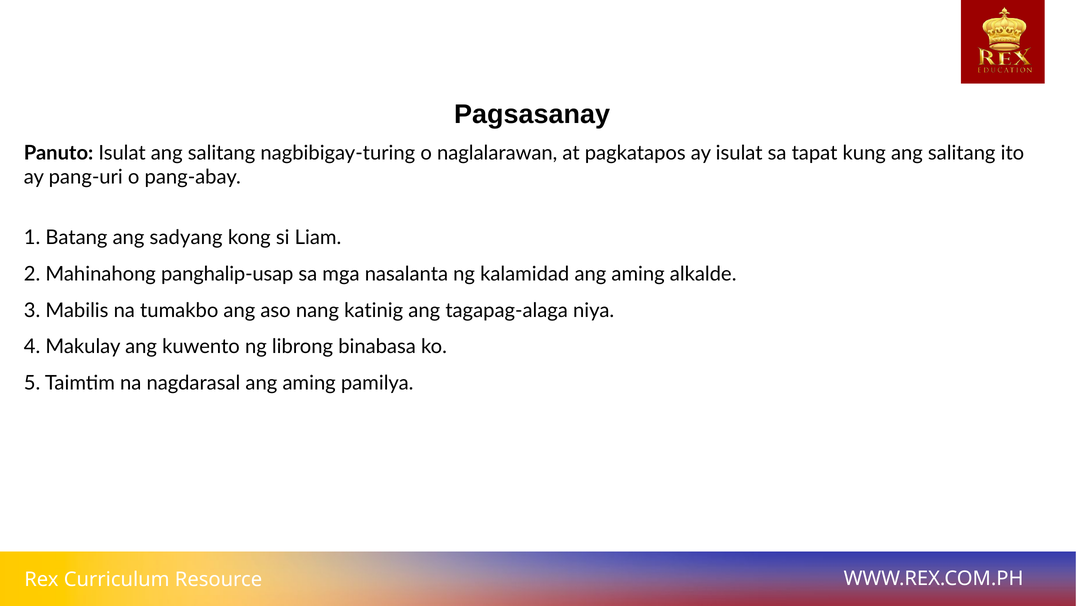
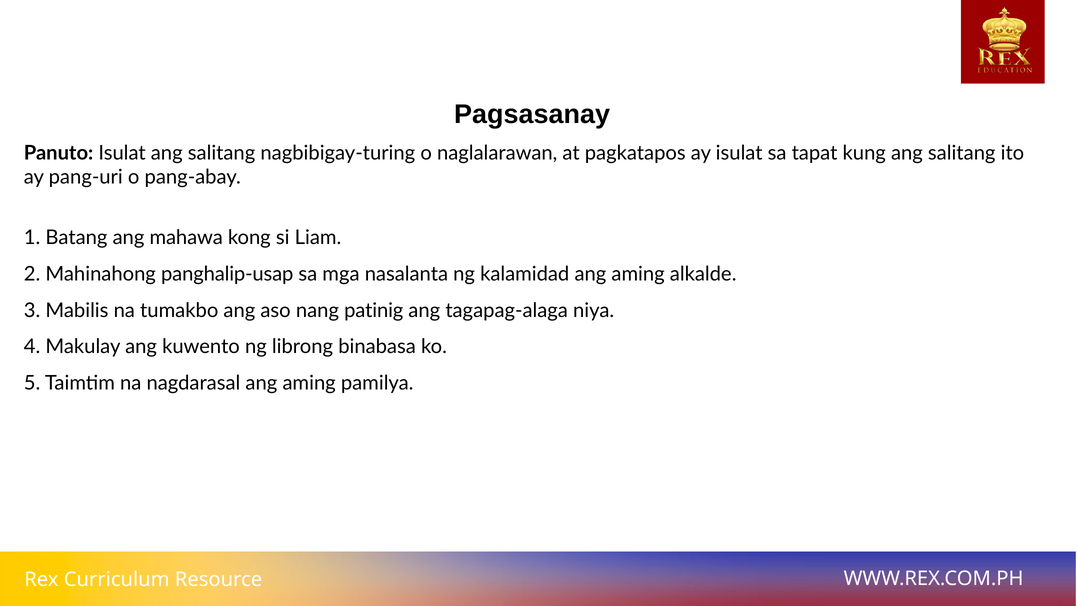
sadyang: sadyang -> mahawa (186, 238)
katinig: katinig -> patinig (374, 311)
